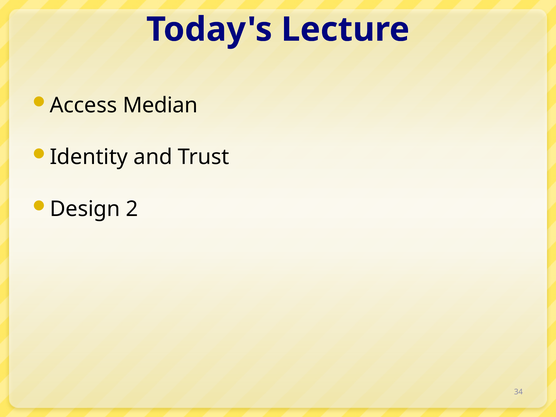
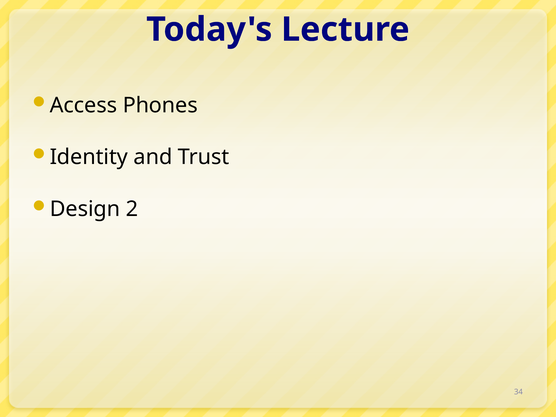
Median: Median -> Phones (160, 105)
